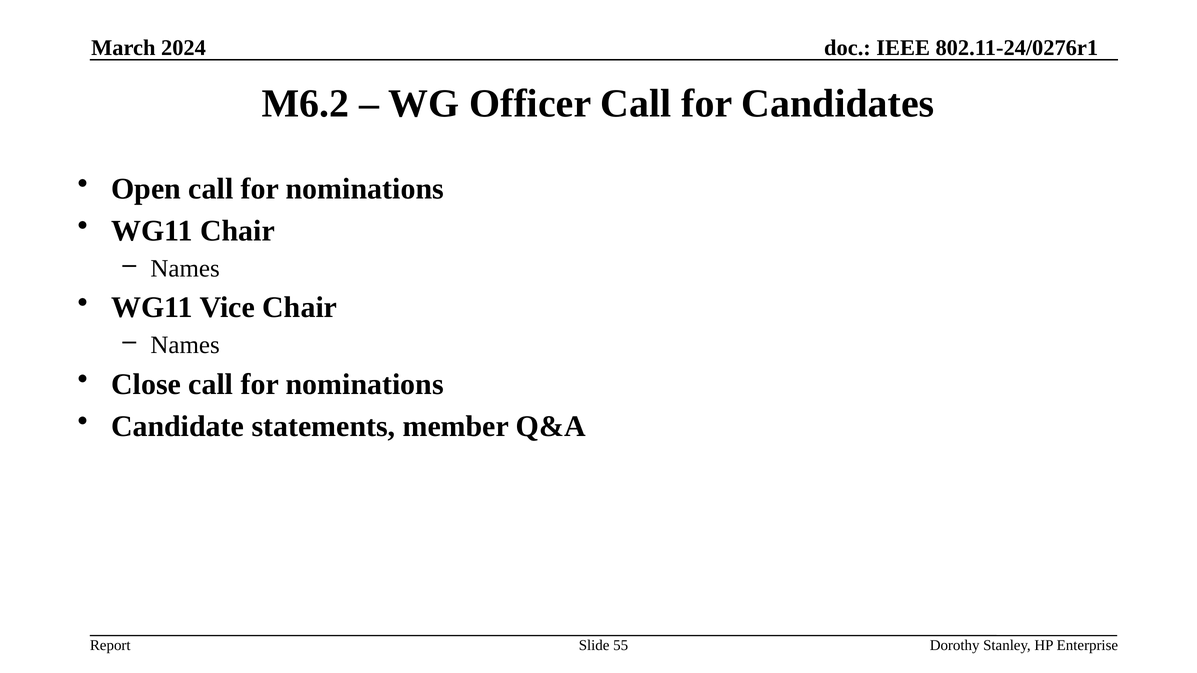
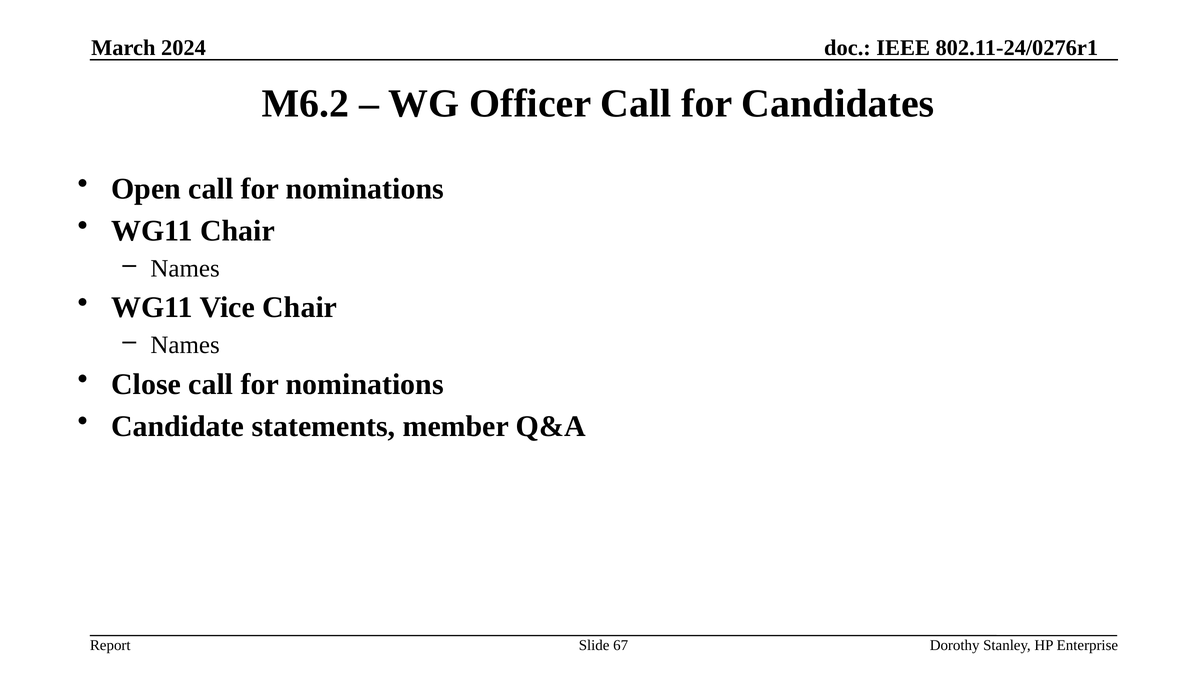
55: 55 -> 67 (621, 646)
